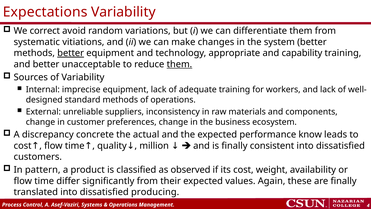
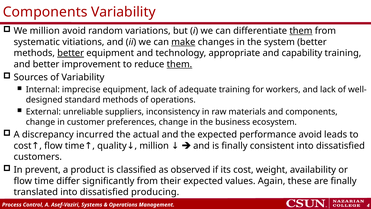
Expectations: Expectations -> Components (45, 12)
We correct: correct -> million (45, 31)
them underline: none -> present (301, 31)
make underline: none -> present (183, 42)
unacceptable: unacceptable -> improvement (91, 64)
concrete: concrete -> incurred (95, 134)
performance know: know -> avoid (310, 134)
pattern: pattern -> prevent (43, 170)
